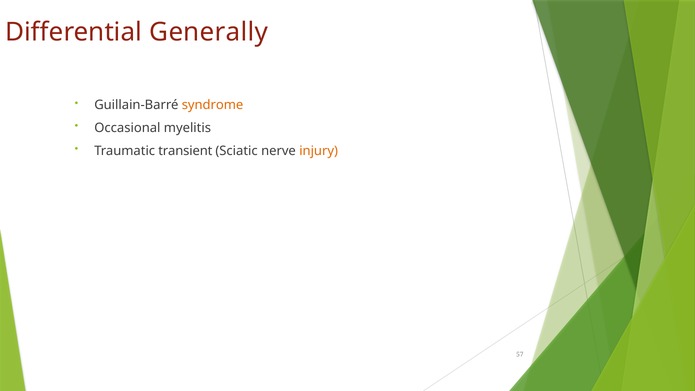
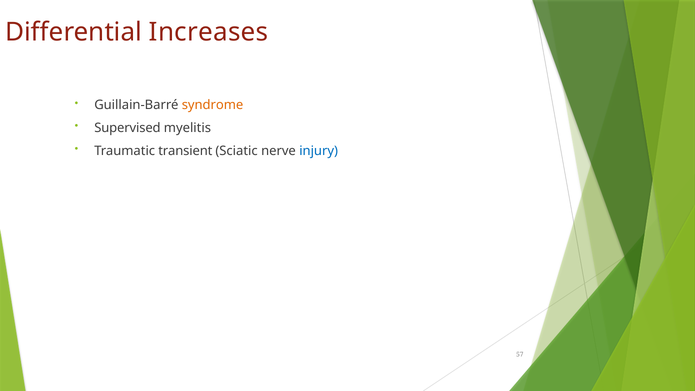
Generally: Generally -> Increases (209, 32)
Occasional: Occasional -> Supervised (127, 128)
injury colour: orange -> blue (319, 151)
